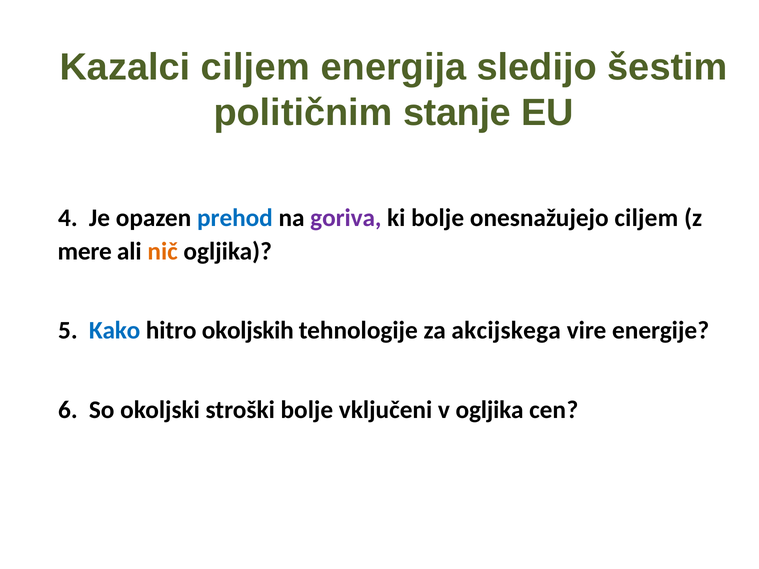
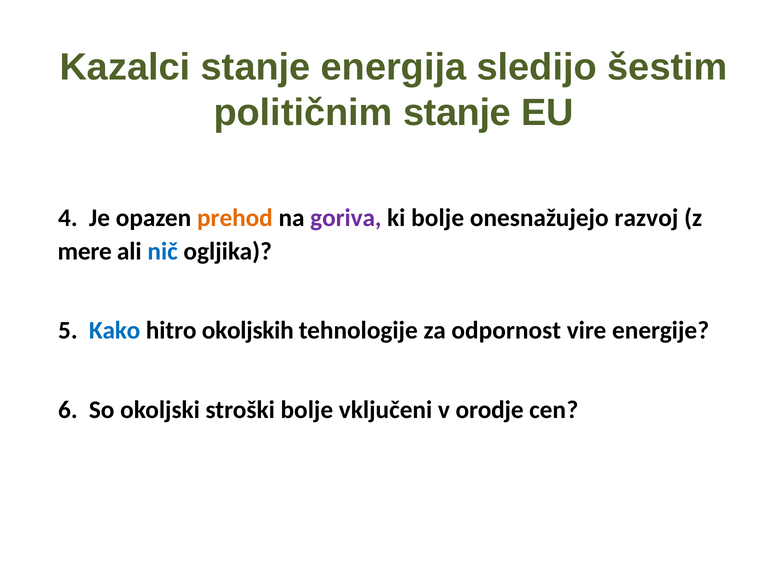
Kazalci ciljem: ciljem -> stanje (256, 67)
prehod colour: blue -> orange (235, 218)
onesnažujejo ciljem: ciljem -> razvoj (646, 218)
nič colour: orange -> blue (163, 251)
akcijskega: akcijskega -> odpornost (506, 331)
v ogljika: ogljika -> orodje (490, 410)
